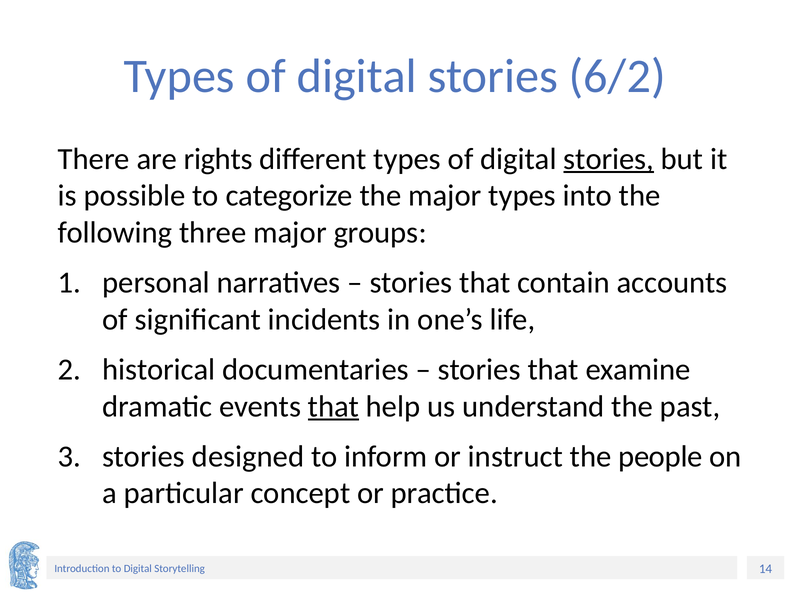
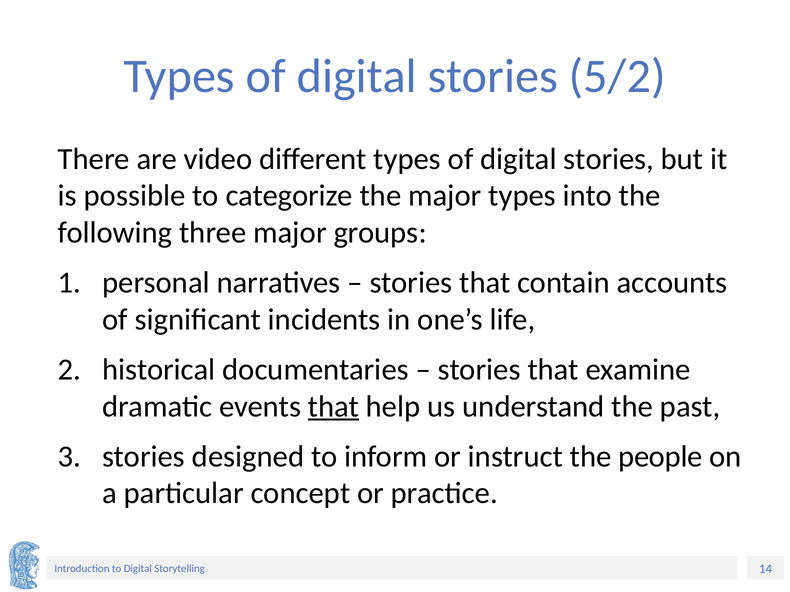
6/2: 6/2 -> 5/2 (617, 76)
rights: rights -> video (218, 159)
stories underline: present -> none (609, 159)
